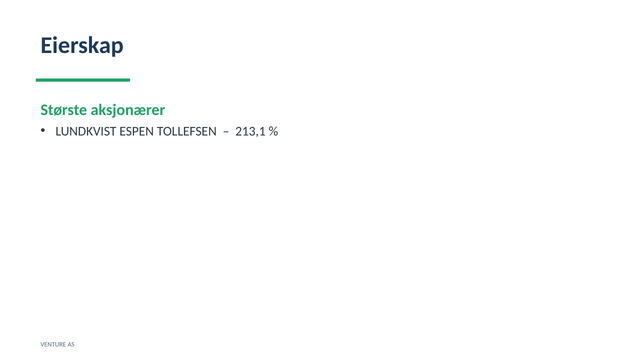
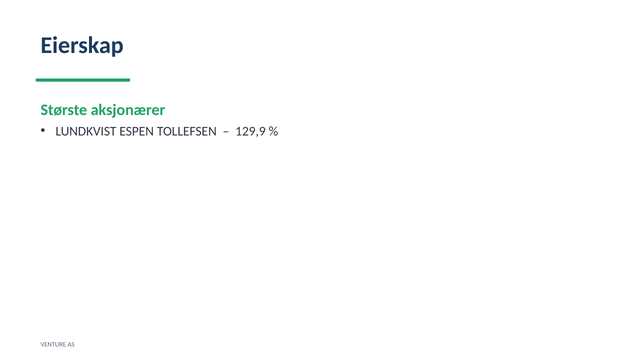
213,1: 213,1 -> 129,9 (251, 131)
